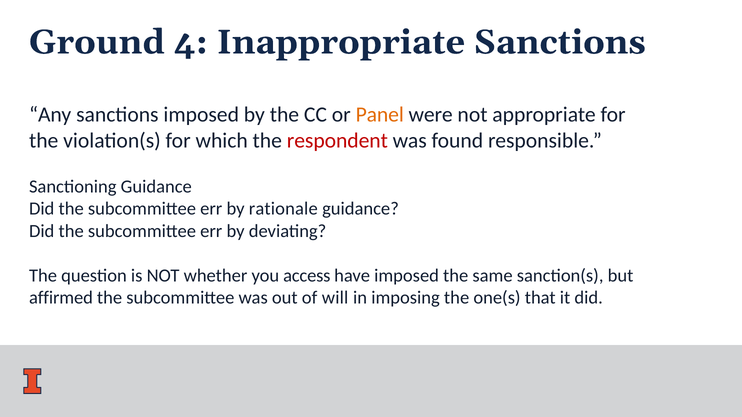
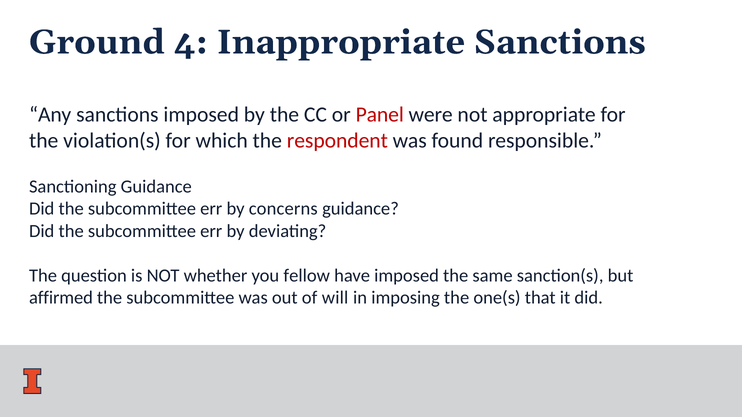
Panel colour: orange -> red (380, 115)
rationale: rationale -> concerns (283, 209)
access: access -> fellow (307, 276)
